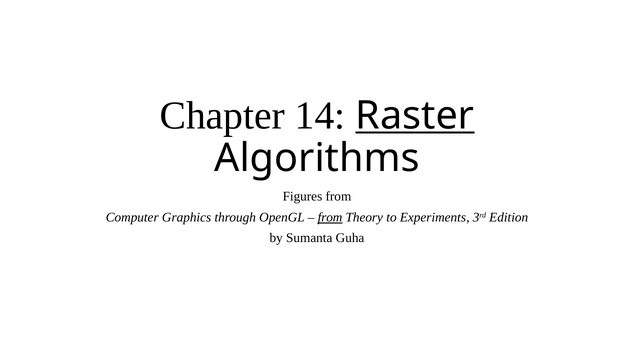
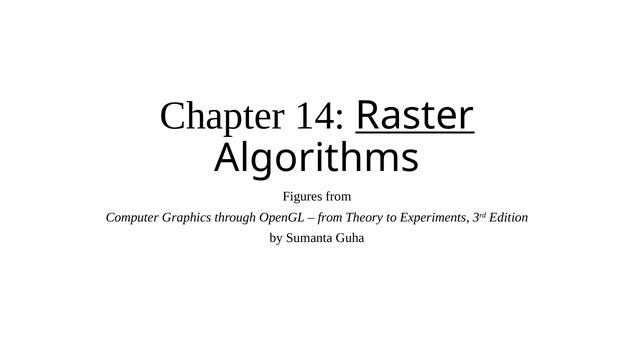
from underline: present -> none (330, 218)
